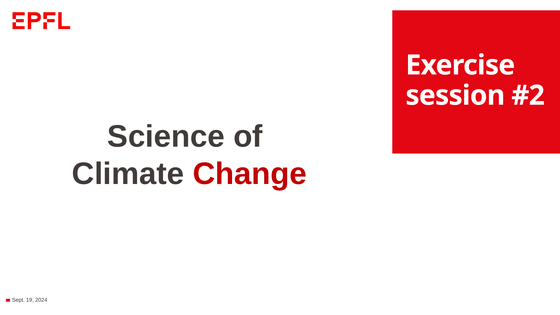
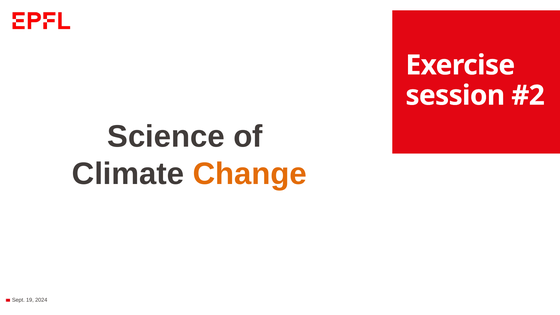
Change colour: red -> orange (250, 174)
